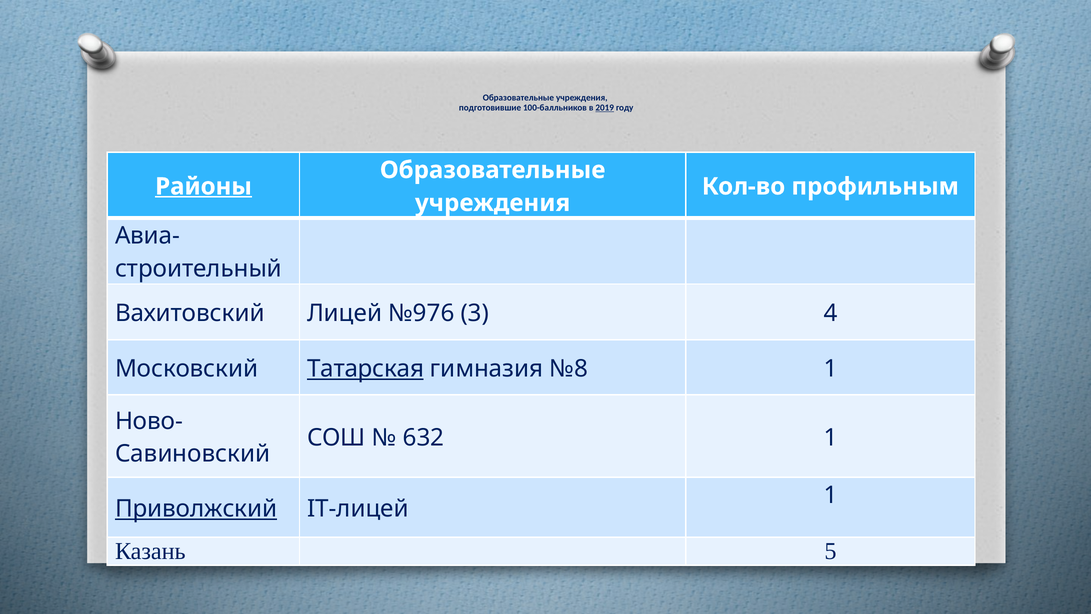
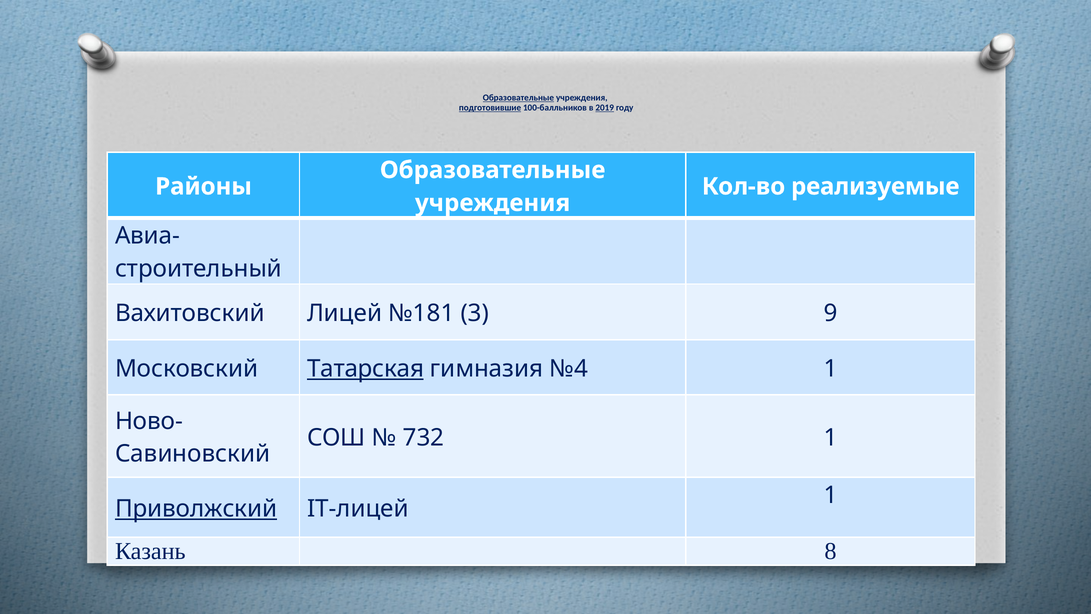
Образовательные underline: none -> present (518, 98)
подготовившие underline: none -> present (490, 108)
Районы underline: present -> none (204, 186)
профильным: профильным -> реализуемые (875, 186)
№976: №976 -> №181 (421, 313)
4: 4 -> 9 (830, 313)
№8: №8 -> №4 (569, 369)
632: 632 -> 732 (423, 437)
Казань 5: 5 -> 8 (831, 551)
